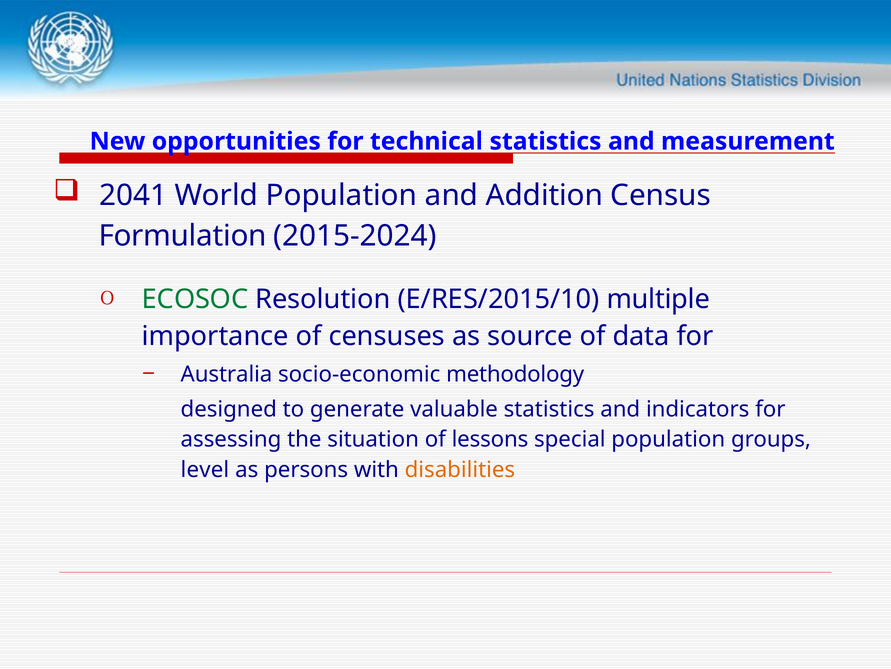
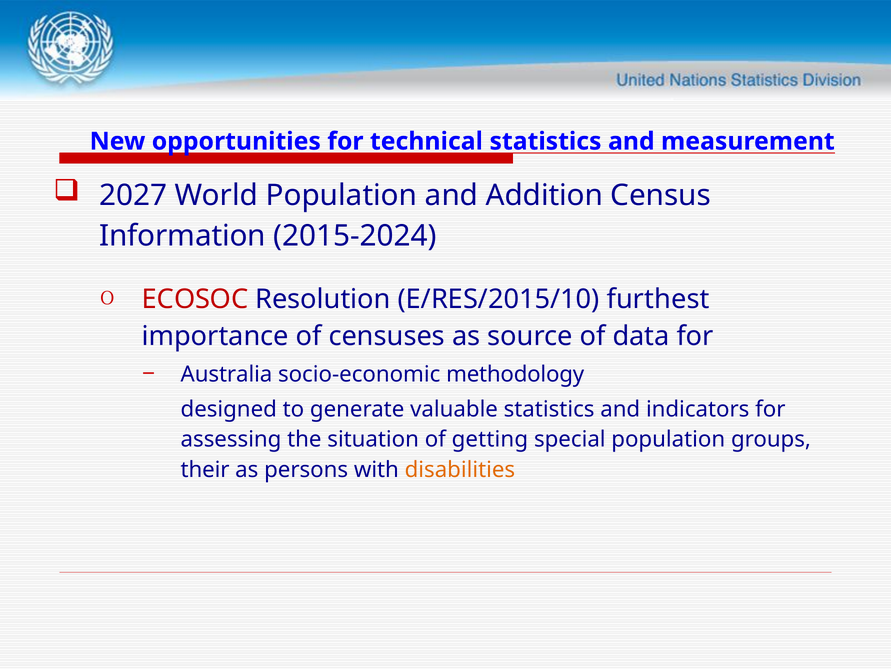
2041: 2041 -> 2027 (133, 195)
Formulation: Formulation -> Information (183, 236)
ECOSOC colour: green -> red (195, 299)
multiple: multiple -> furthest (658, 299)
lessons: lessons -> getting (490, 439)
level: level -> their (205, 469)
